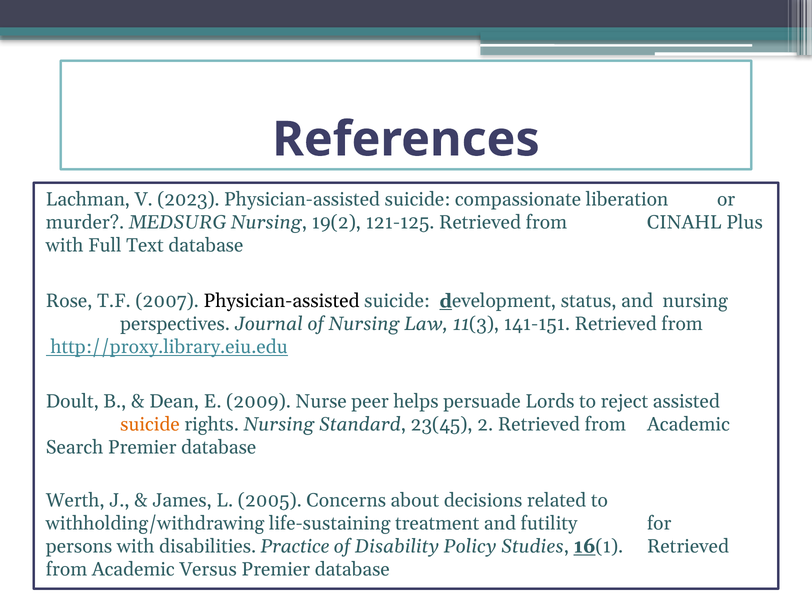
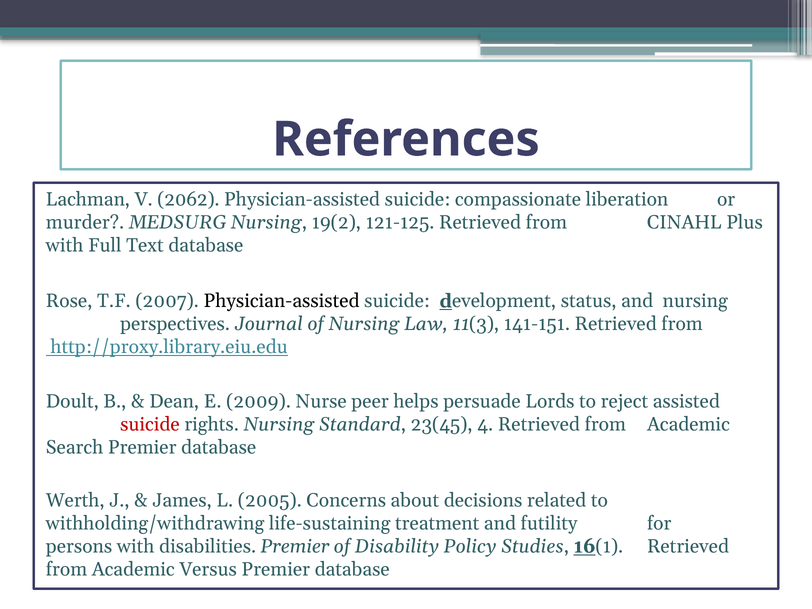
2023: 2023 -> 2062 (188, 200)
suicide colour: orange -> red (150, 424)
2: 2 -> 4 (485, 424)
disabilities Practice: Practice -> Premier (295, 546)
